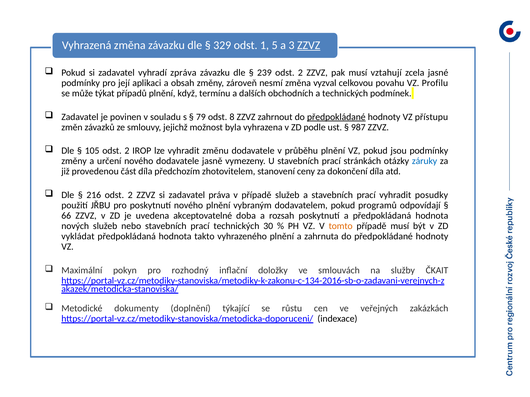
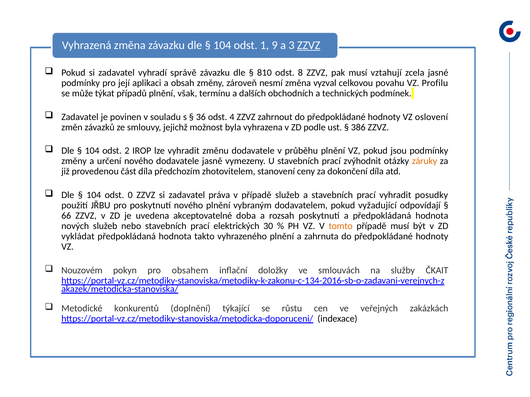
329: 329 -> 104 (222, 45)
5: 5 -> 9 (275, 45)
zpráva: zpráva -> správě (183, 73)
239: 239 -> 810 (264, 73)
2: 2 -> 8 (300, 73)
když: když -> však (187, 93)
79: 79 -> 36 (201, 117)
8: 8 -> 4 (232, 117)
předpokládané underline: present -> none (336, 117)
přístupu: přístupu -> oslovení (431, 117)
987: 987 -> 386 (358, 127)
105: 105 -> 104 (92, 151)
stránkách: stránkách -> zvýhodnit (362, 161)
záruky colour: blue -> orange (425, 161)
216: 216 -> 104 (94, 195)
2: 2 -> 0 (130, 195)
programů: programů -> vyžadující (377, 206)
prací technických: technických -> elektrických (236, 226)
Maximální: Maximální -> Nouzovém (82, 271)
rozhodný: rozhodný -> obsahem (190, 271)
dokumenty: dokumenty -> konkurentů (137, 309)
